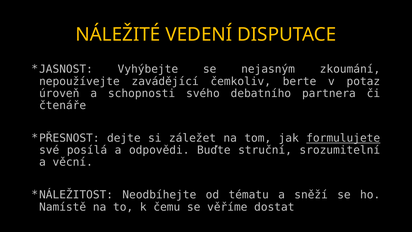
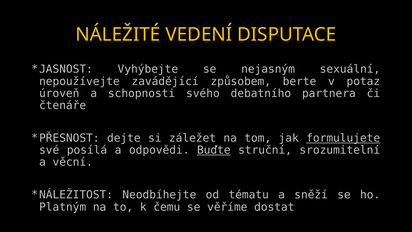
zkoumání: zkoumání -> sexuální (350, 69)
čemkoliv: čemkoliv -> způsobem (241, 81)
Buďte underline: none -> present (214, 150)
Namístě: Namístě -> Platným (63, 207)
